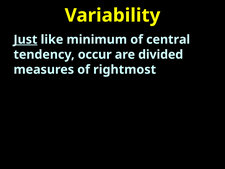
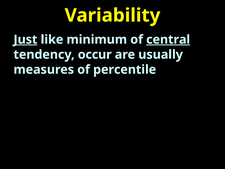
central underline: none -> present (168, 40)
divided: divided -> usually (161, 54)
rightmost: rightmost -> percentile (125, 69)
